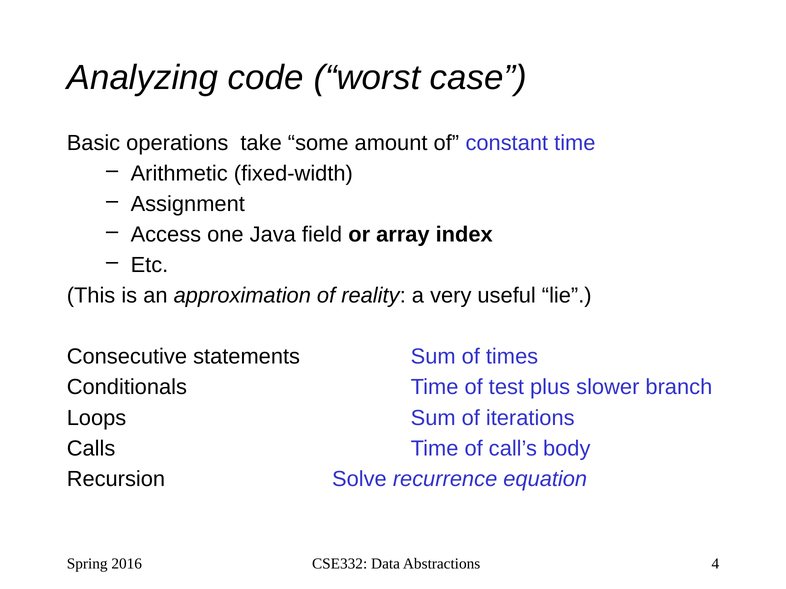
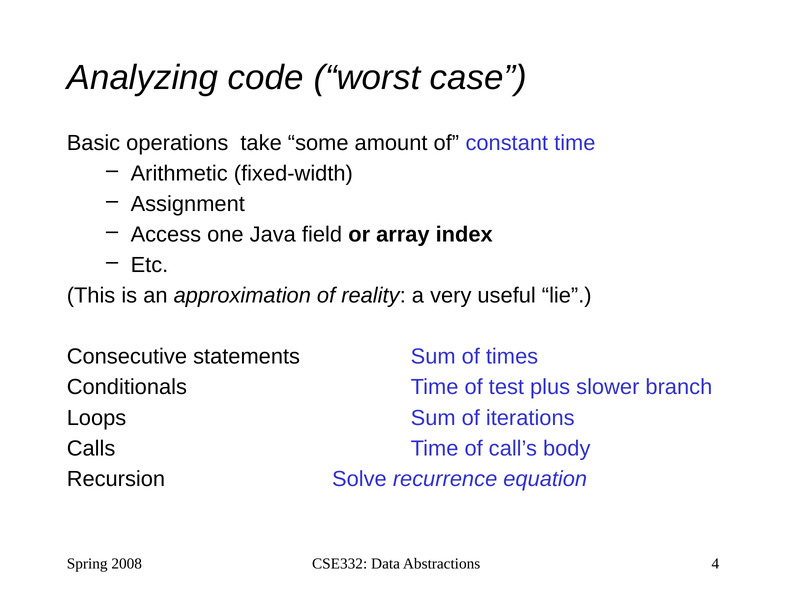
2016: 2016 -> 2008 (127, 564)
